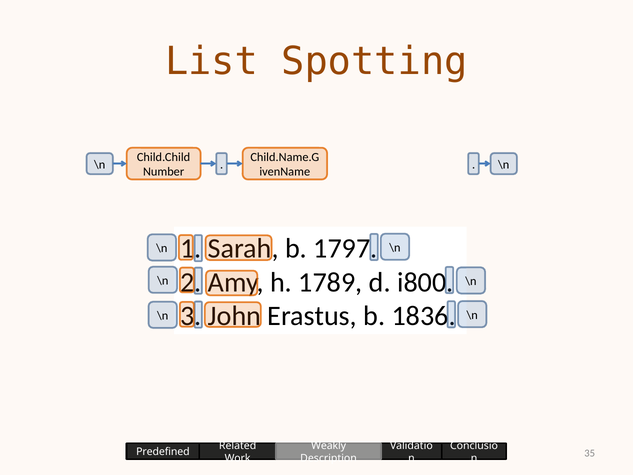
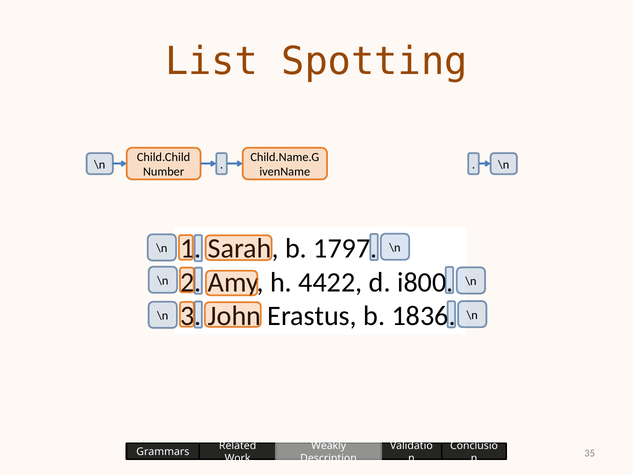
1789: 1789 -> 4422 (330, 282)
Predefined: Predefined -> Grammars (163, 452)
